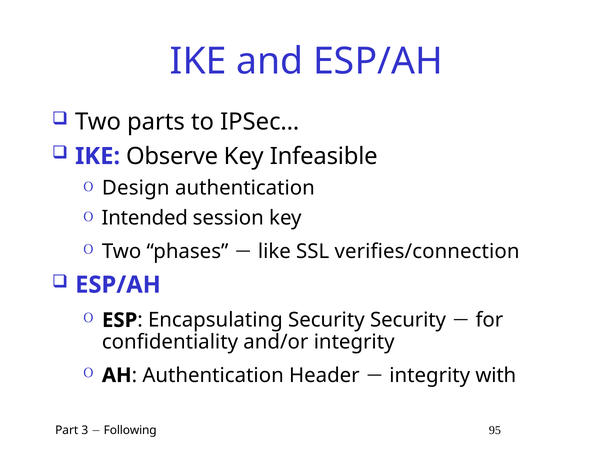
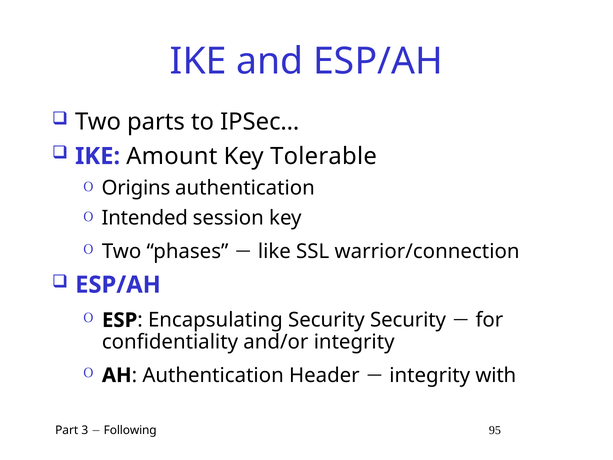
Observe: Observe -> Amount (172, 156)
Infeasible: Infeasible -> Tolerable (324, 156)
Design: Design -> Origins (136, 188)
verifies/connection: verifies/connection -> warrior/connection (427, 252)
